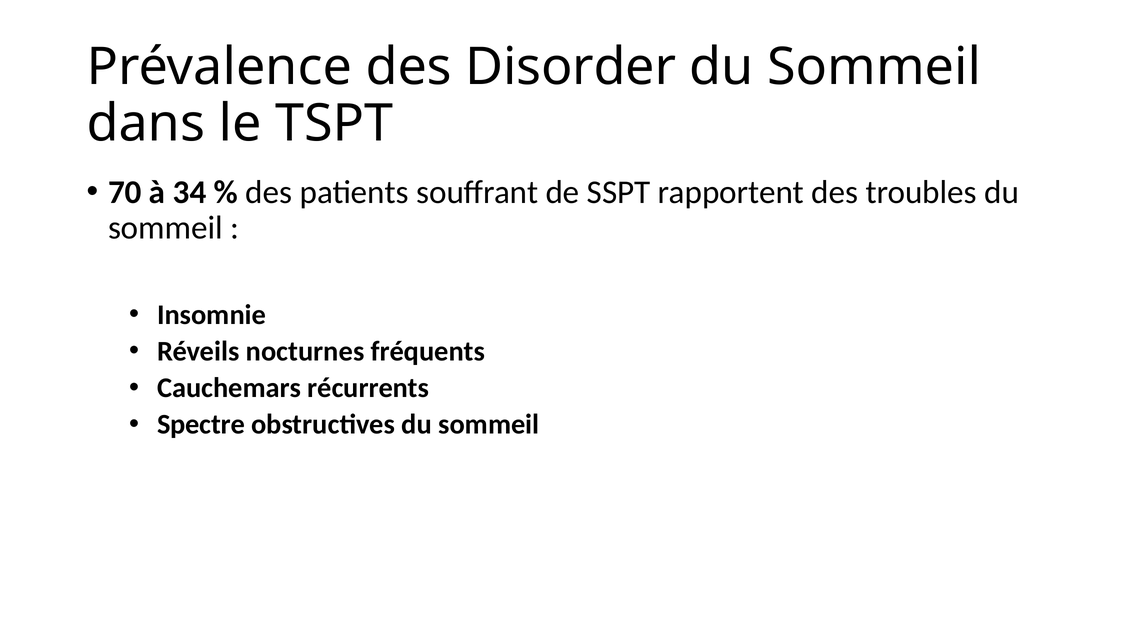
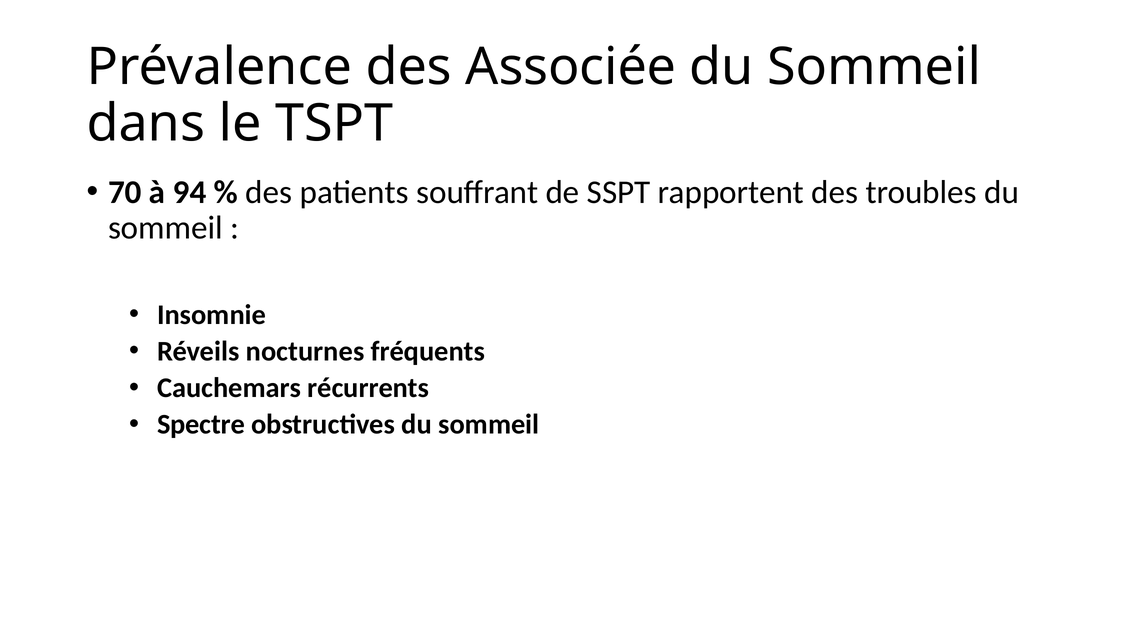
Disorder: Disorder -> Associée (571, 67)
34: 34 -> 94 (190, 192)
